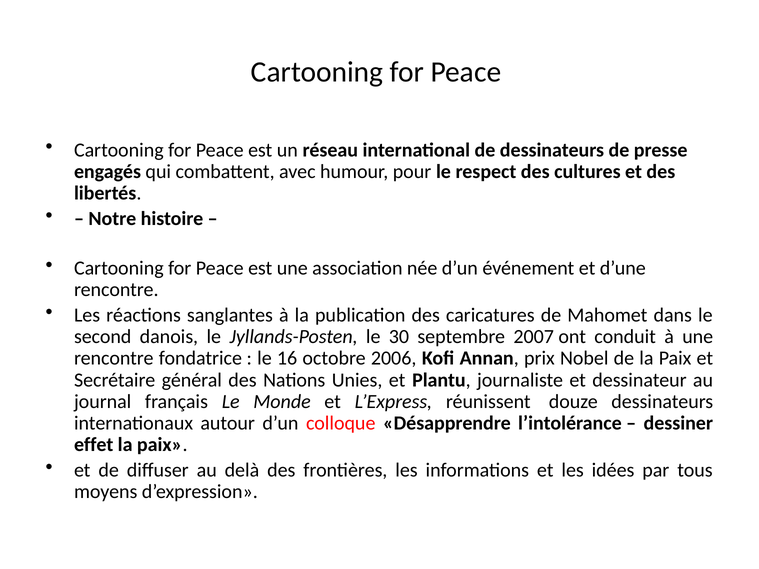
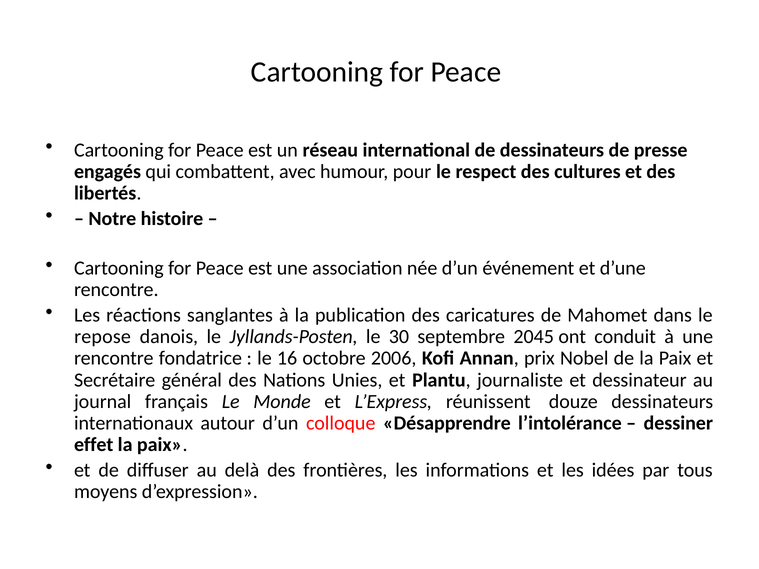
second: second -> repose (103, 337)
2007: 2007 -> 2045 (534, 337)
